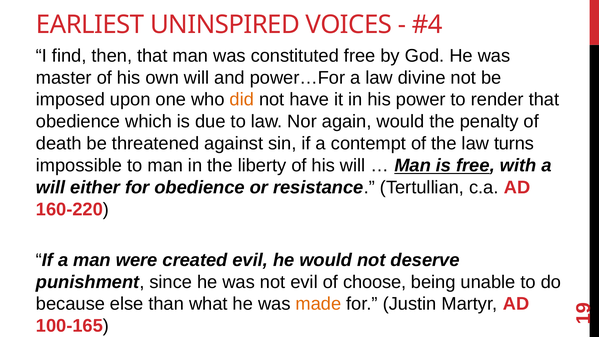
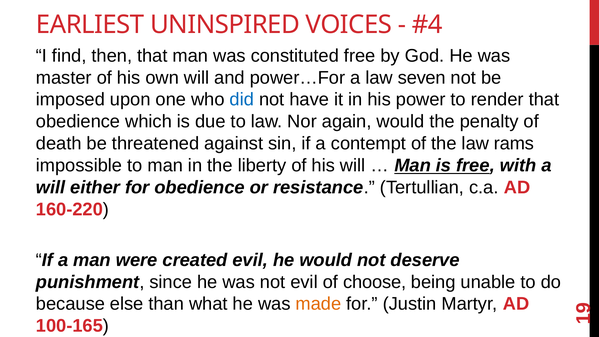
divine: divine -> seven (422, 78)
did colour: orange -> blue (242, 100)
turns: turns -> rams (514, 144)
